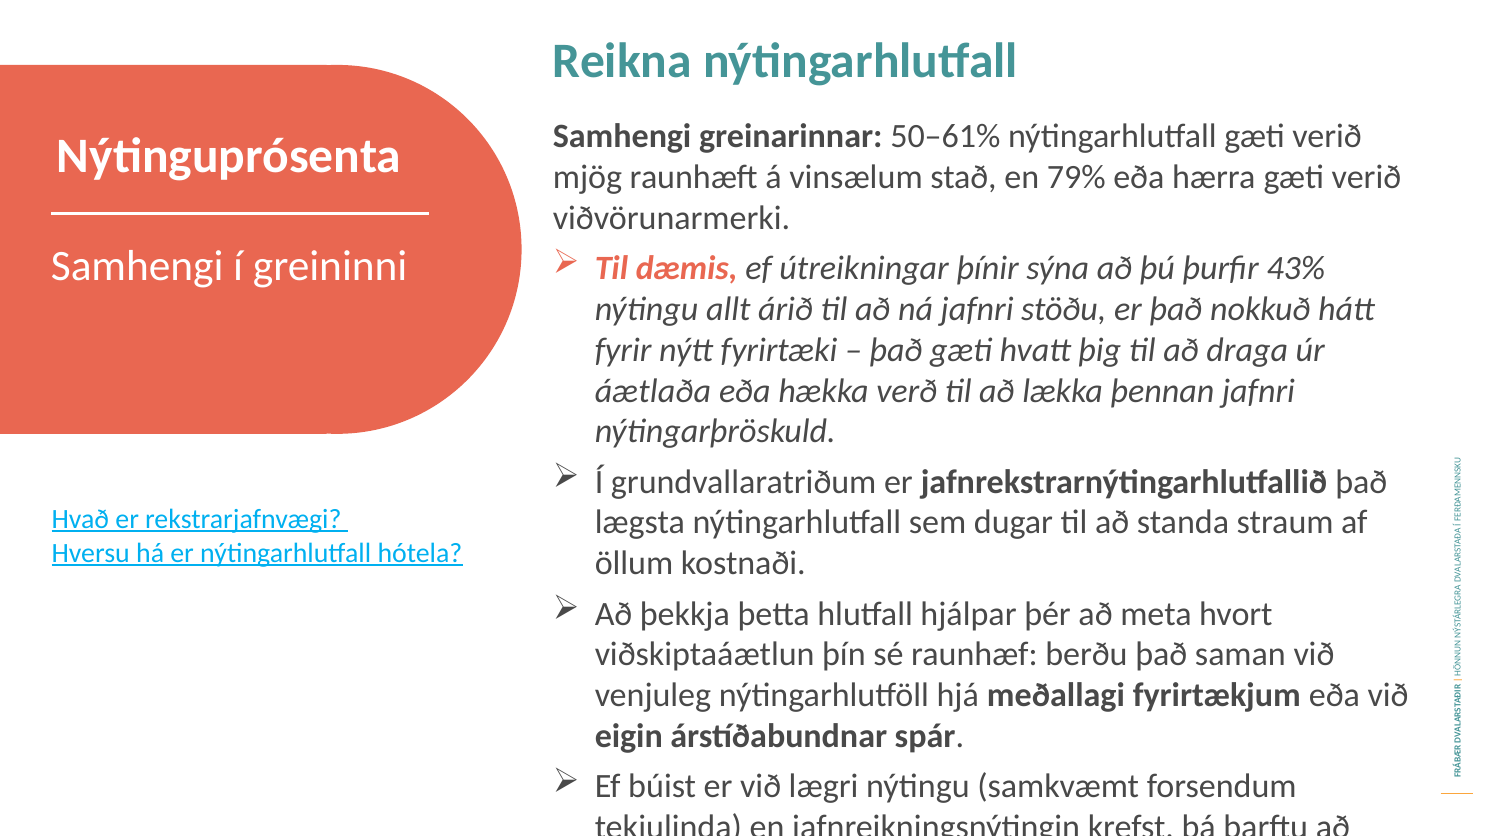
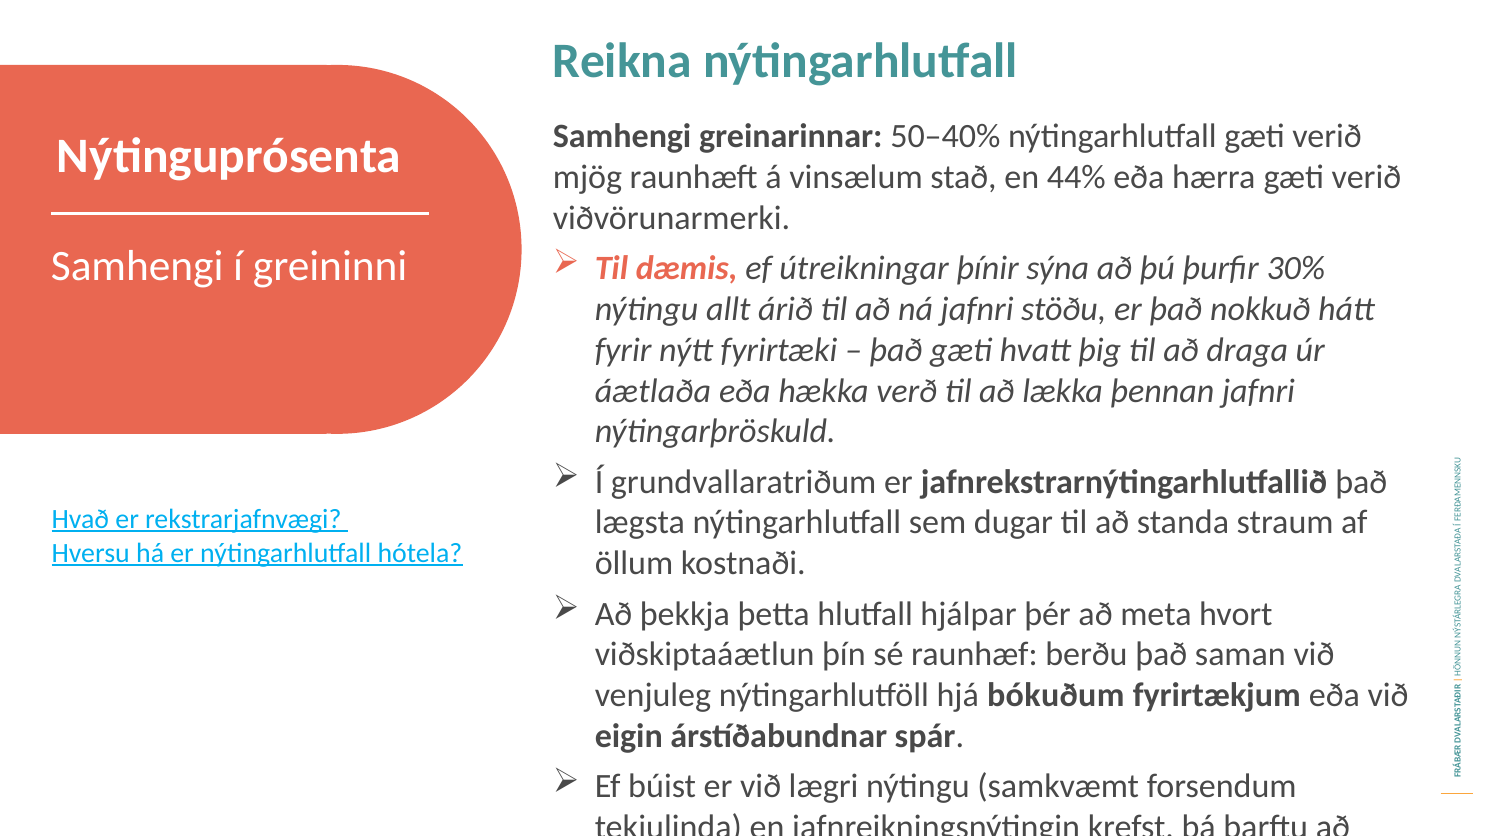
50–61%: 50–61% -> 50–40% (945, 137)
79%: 79% -> 44% (1076, 177)
43%: 43% -> 30% (1296, 268)
meðallagi: meðallagi -> bókuðum (1056, 696)
